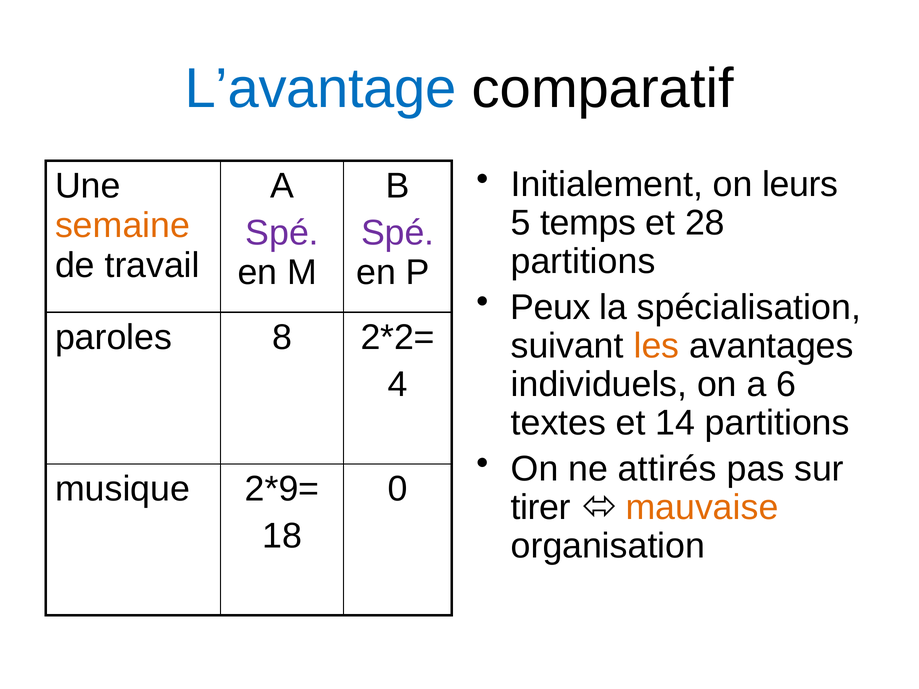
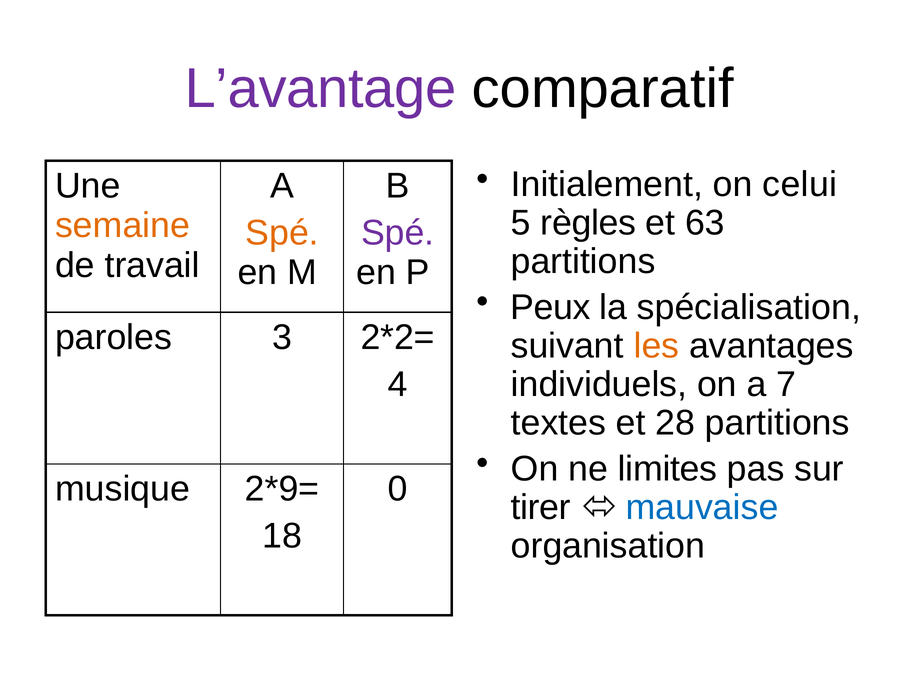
L’avantage colour: blue -> purple (320, 89)
leurs: leurs -> celui (800, 185)
temps: temps -> règles (588, 223)
28: 28 -> 63 (705, 223)
Spé colour: purple -> orange (282, 233)
8: 8 -> 3 (282, 337)
6: 6 -> 7 (786, 385)
14: 14 -> 28 (675, 423)
attirés: attirés -> limites (668, 469)
mauvaise colour: orange -> blue (702, 508)
